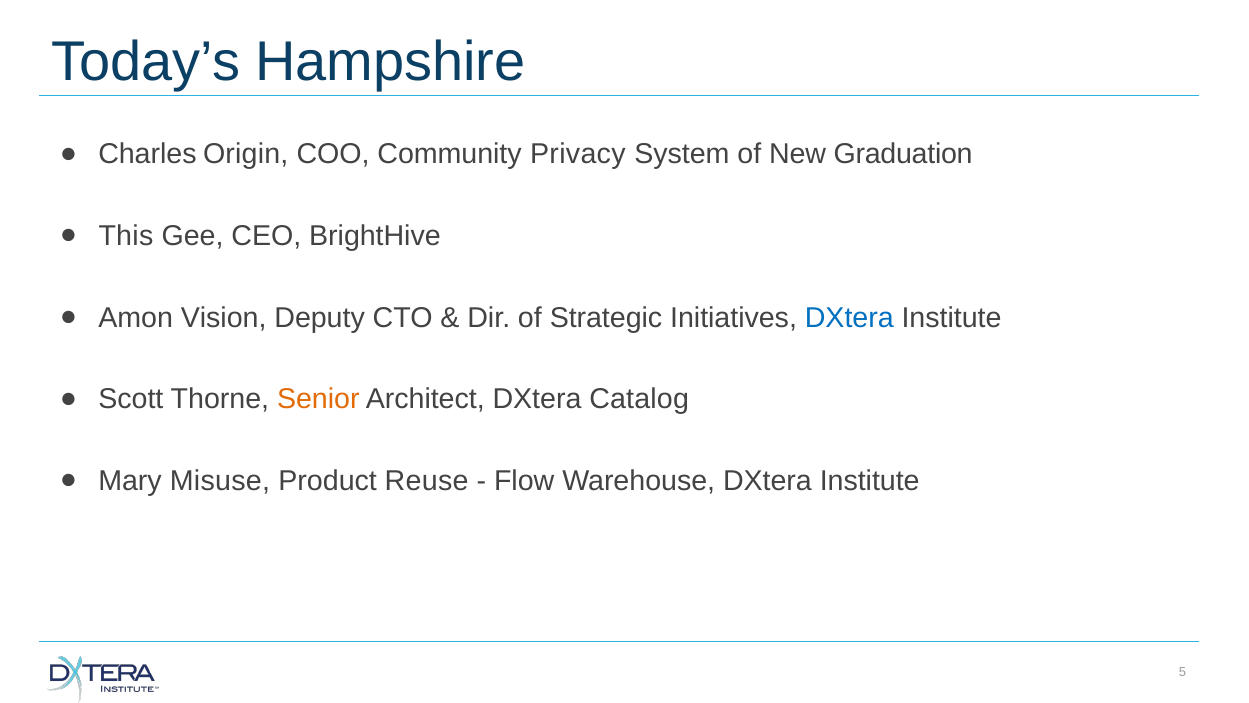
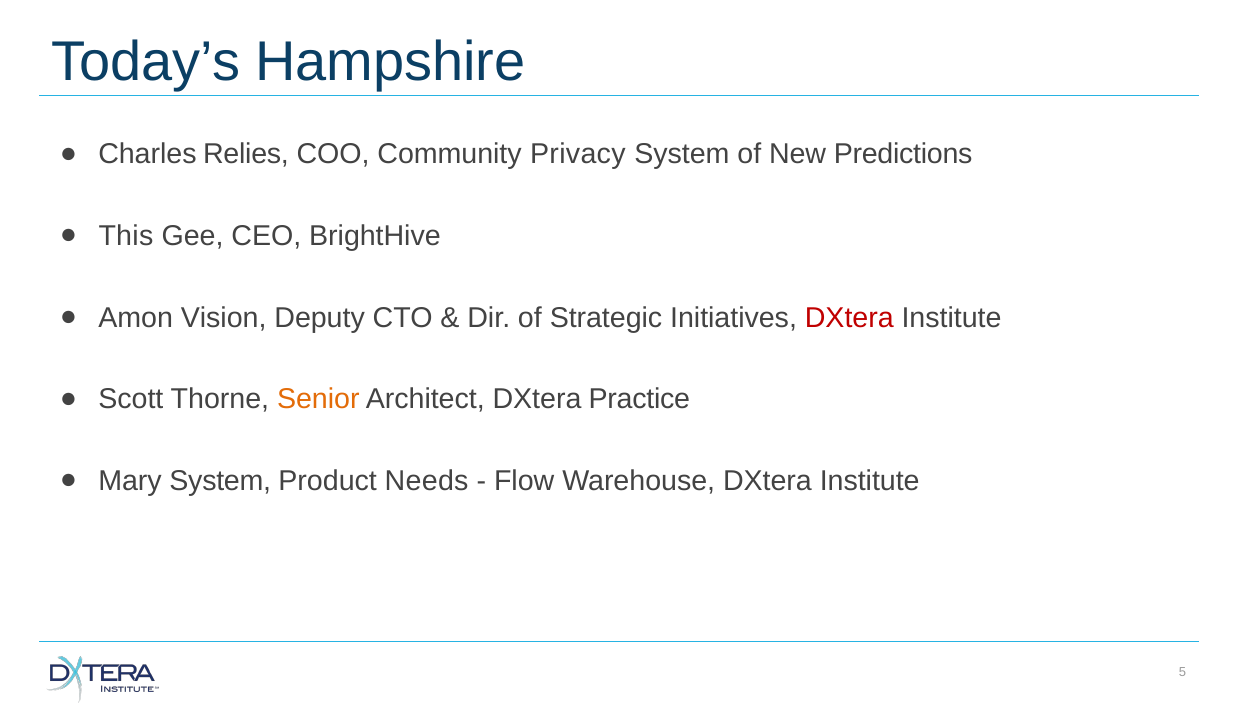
Origin: Origin -> Relies (246, 154)
Graduation: Graduation -> Predictions (903, 154)
DXtera colour: blue -> red (849, 317)
Catalog: Catalog -> Practice (639, 399)
Mary Misuse: Misuse -> System (220, 481)
Reuse: Reuse -> Needs (427, 481)
